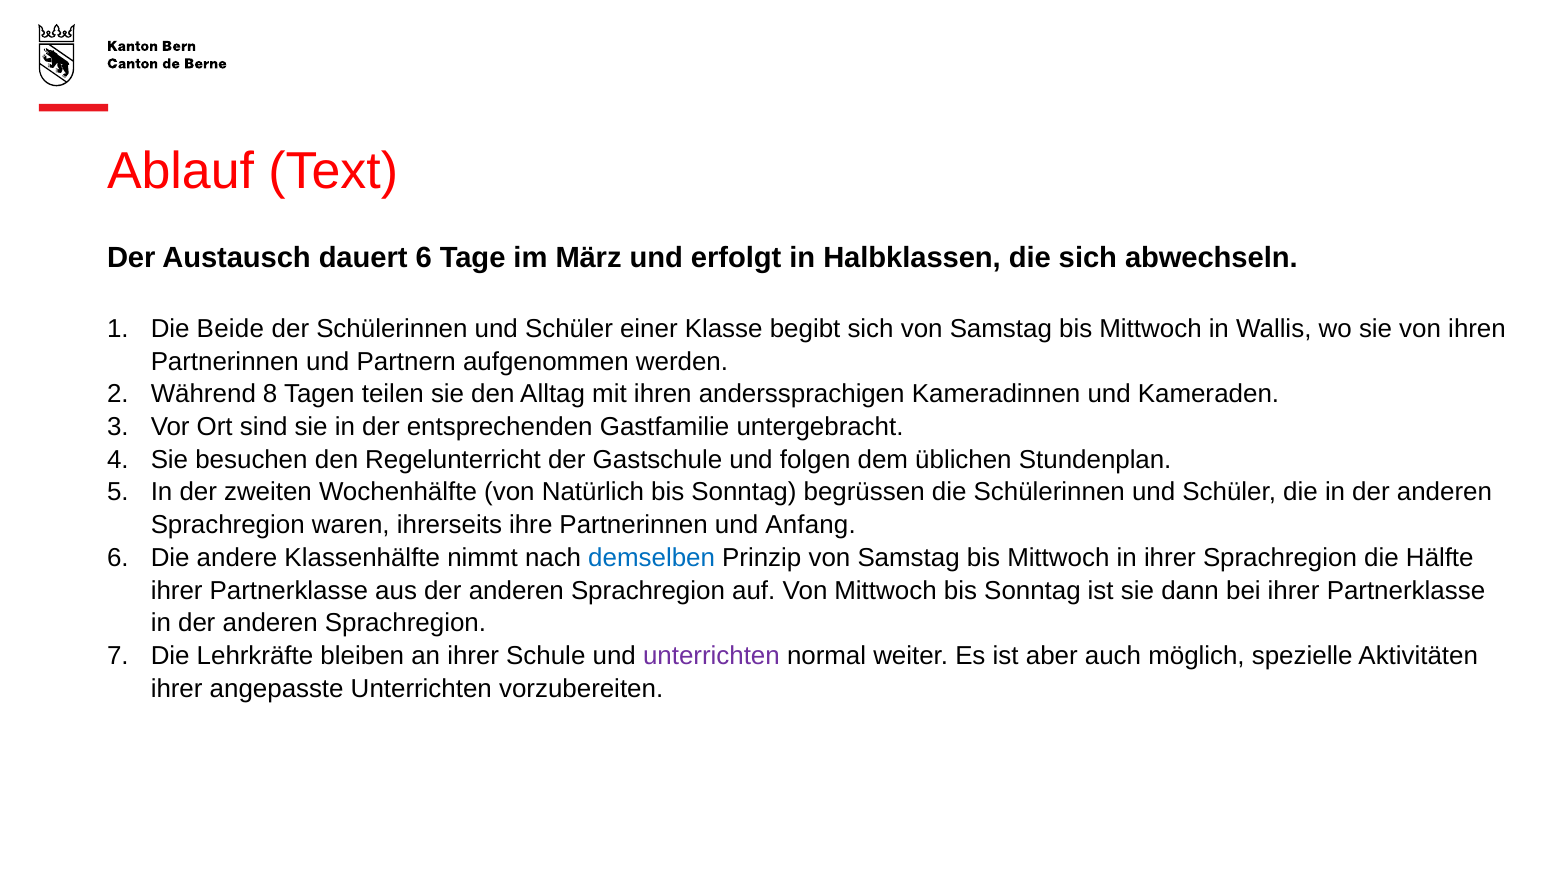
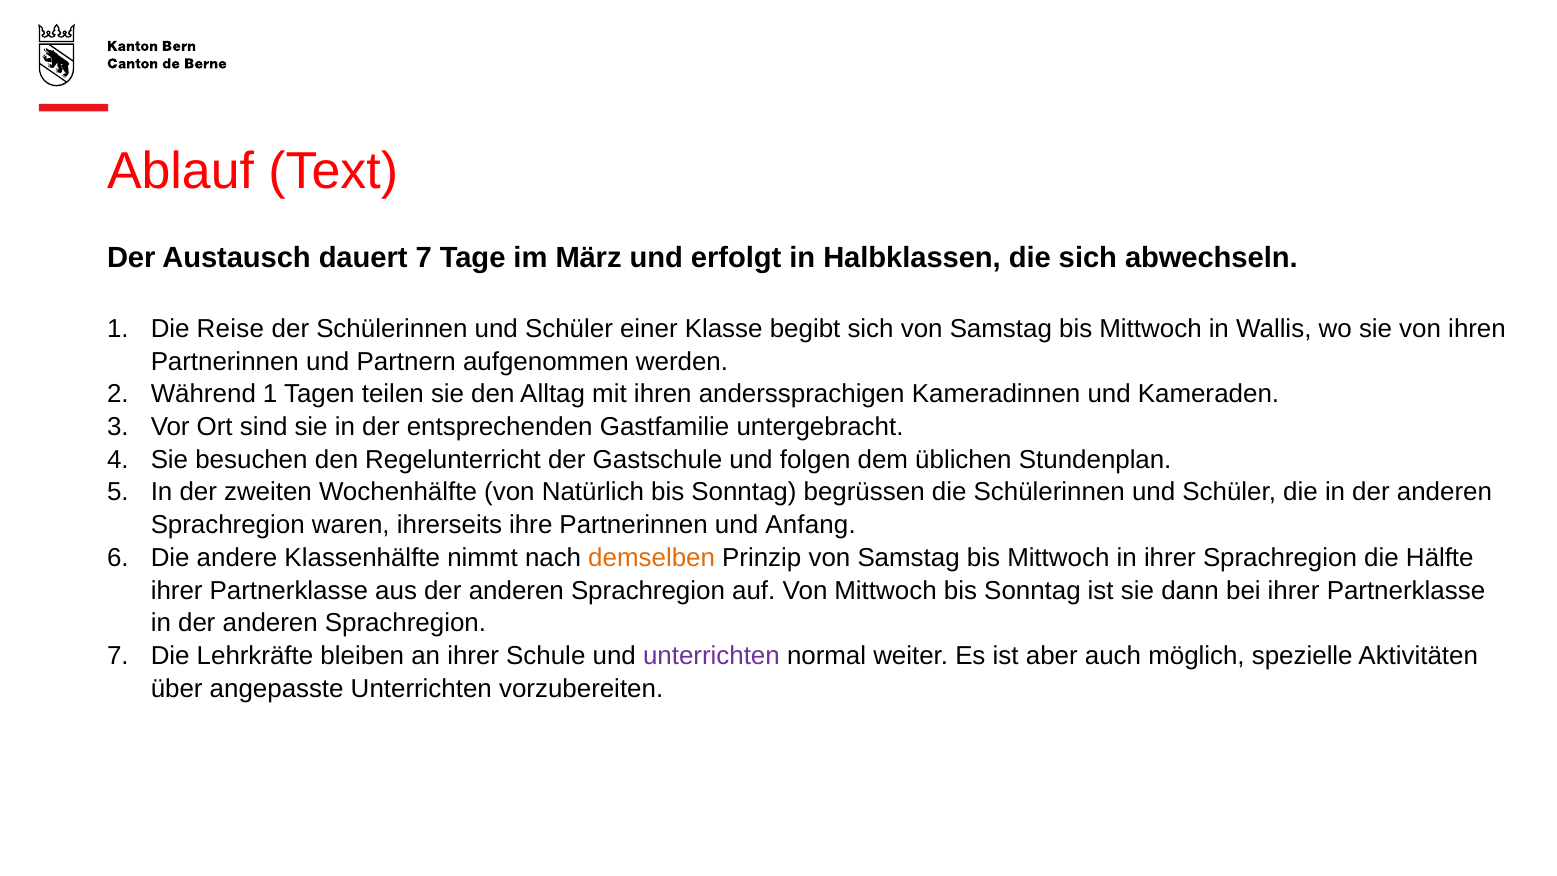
dauert 6: 6 -> 7 (424, 258)
Beide: Beide -> Reise (230, 329)
Während 8: 8 -> 1 (270, 394)
demselben colour: blue -> orange (652, 558)
ihrer: ihrer -> über (177, 688)
